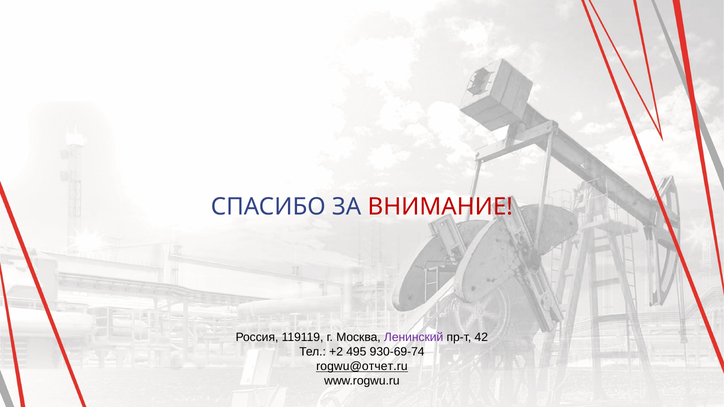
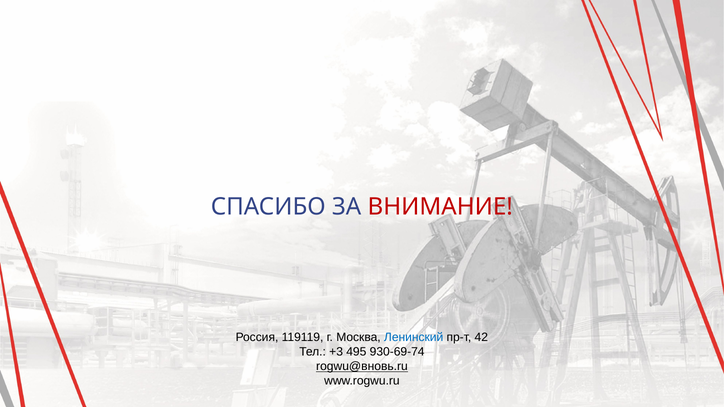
Ленинский colour: purple -> blue (414, 338)
+2: +2 -> +3 (336, 352)
rogwu@отчет.ru: rogwu@отчет.ru -> rogwu@вновь.ru (362, 366)
